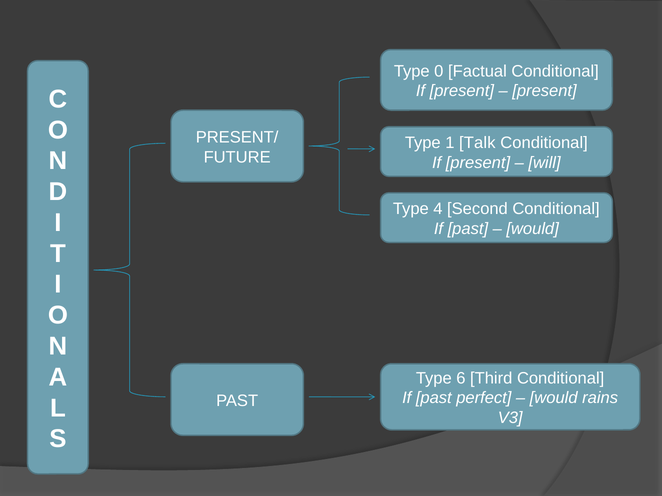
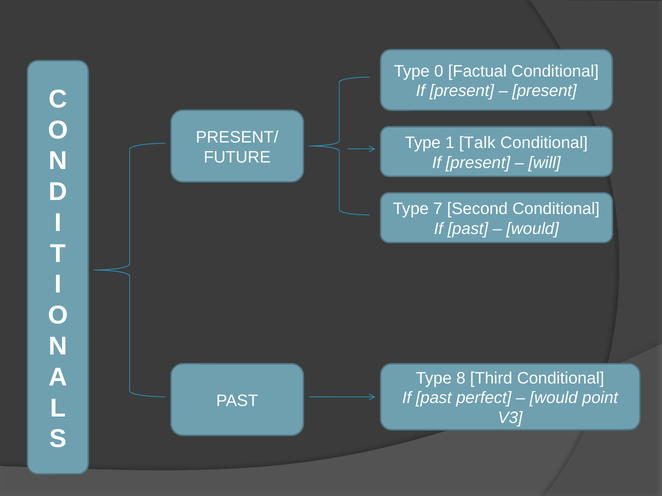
4: 4 -> 7 (438, 209)
6: 6 -> 8 (461, 378)
rains: rains -> point (600, 398)
